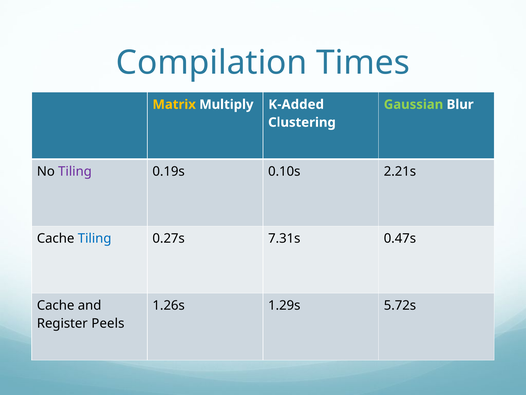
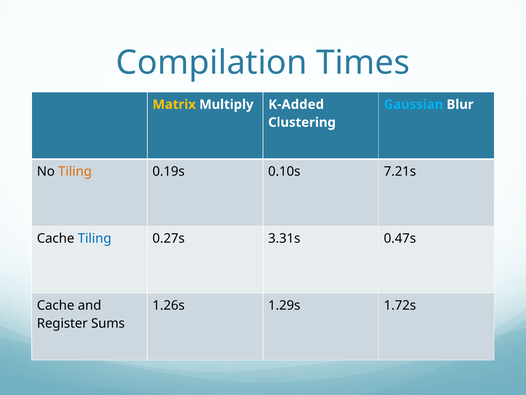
Gaussian colour: light green -> light blue (413, 104)
Tiling colour: purple -> orange (75, 171)
2.21s: 2.21s -> 7.21s (400, 171)
7.31s: 7.31s -> 3.31s (284, 238)
5.72s: 5.72s -> 1.72s (400, 305)
Peels: Peels -> Sums (108, 323)
